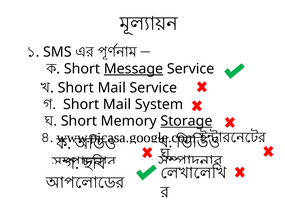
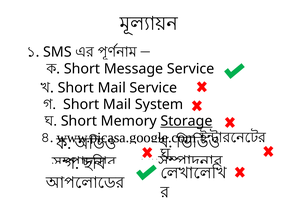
Message underline: present -> none (134, 69)
